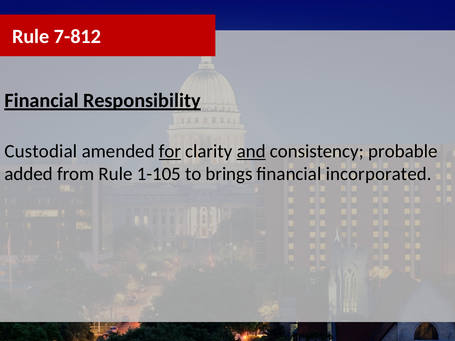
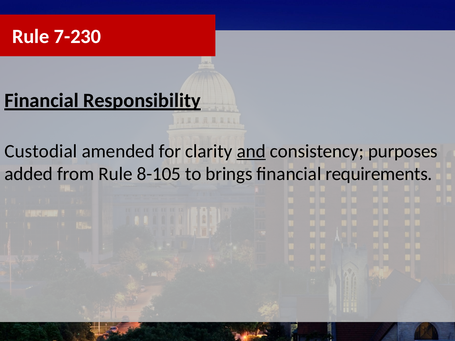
7-812: 7-812 -> 7-230 (78, 37)
for underline: present -> none (170, 151)
probable: probable -> purposes (403, 151)
1-105: 1-105 -> 8-105 (159, 174)
incorporated: incorporated -> requirements (379, 174)
